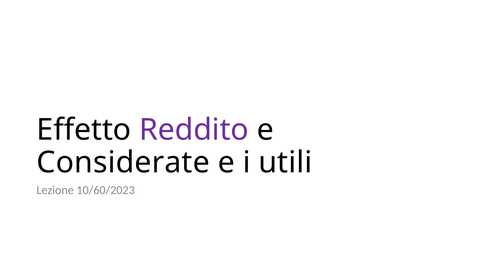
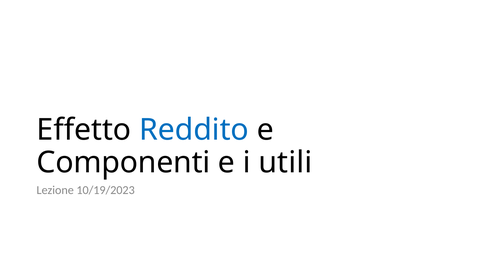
Reddito colour: purple -> blue (194, 130)
Considerate: Considerate -> Componenti (123, 162)
10/60/2023: 10/60/2023 -> 10/19/2023 (106, 190)
